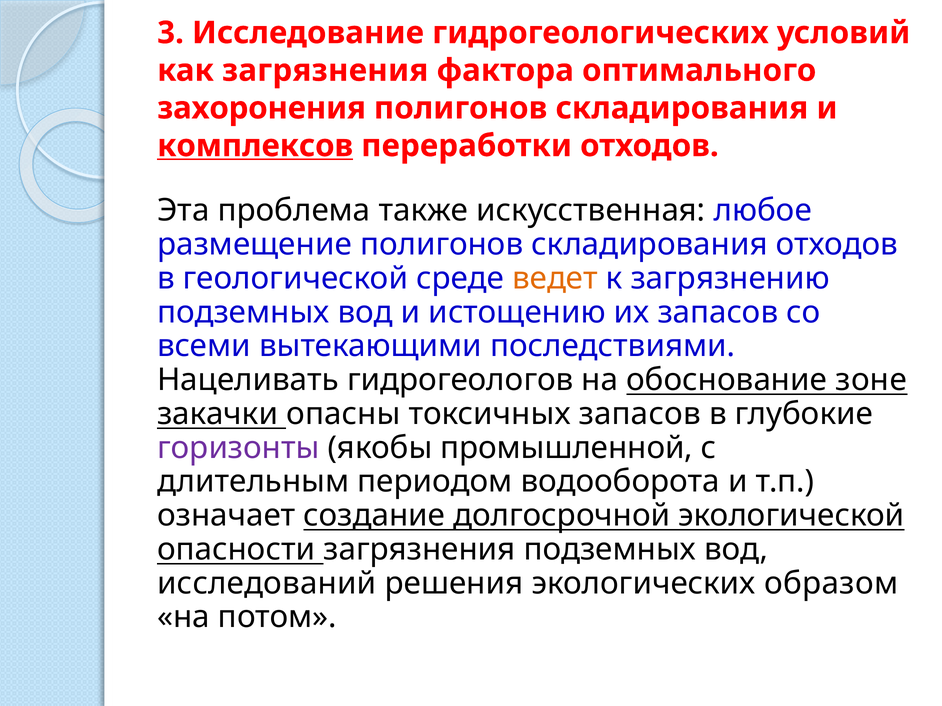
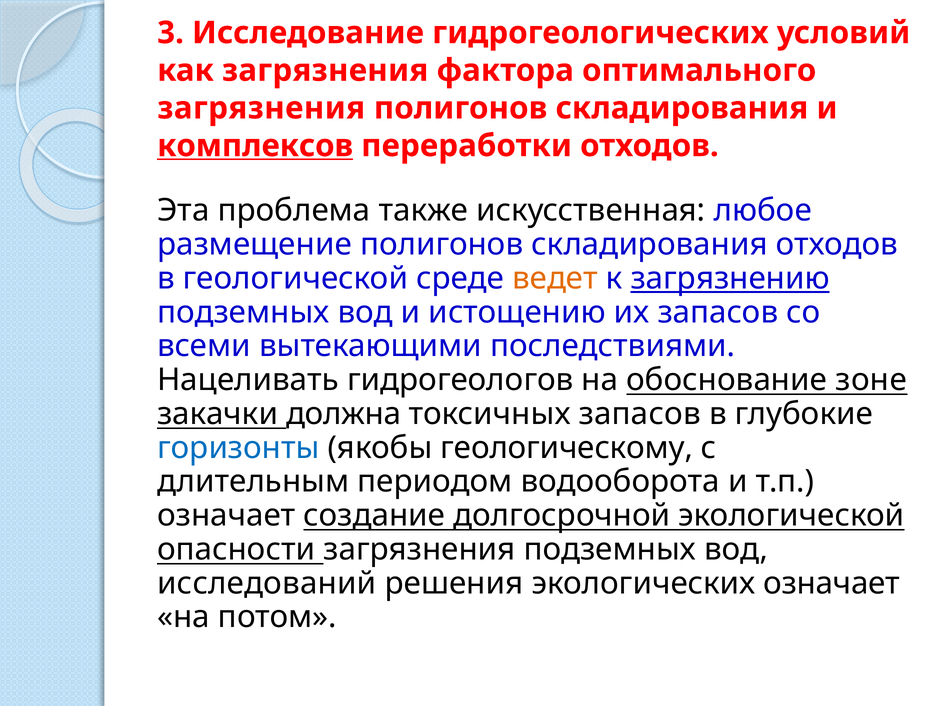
захоронения: захоронения -> загрязнения (261, 108)
загрязнению underline: none -> present (730, 279)
опасны: опасны -> должна (344, 414)
горизонты colour: purple -> blue (238, 448)
промышленной: промышленной -> геологическому (567, 448)
экологических образом: образом -> означает (832, 584)
